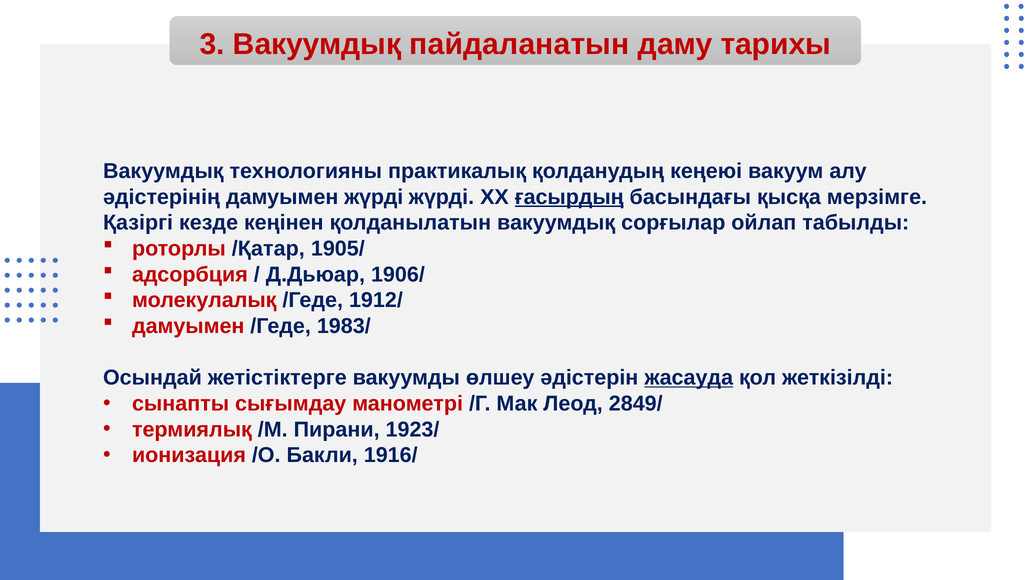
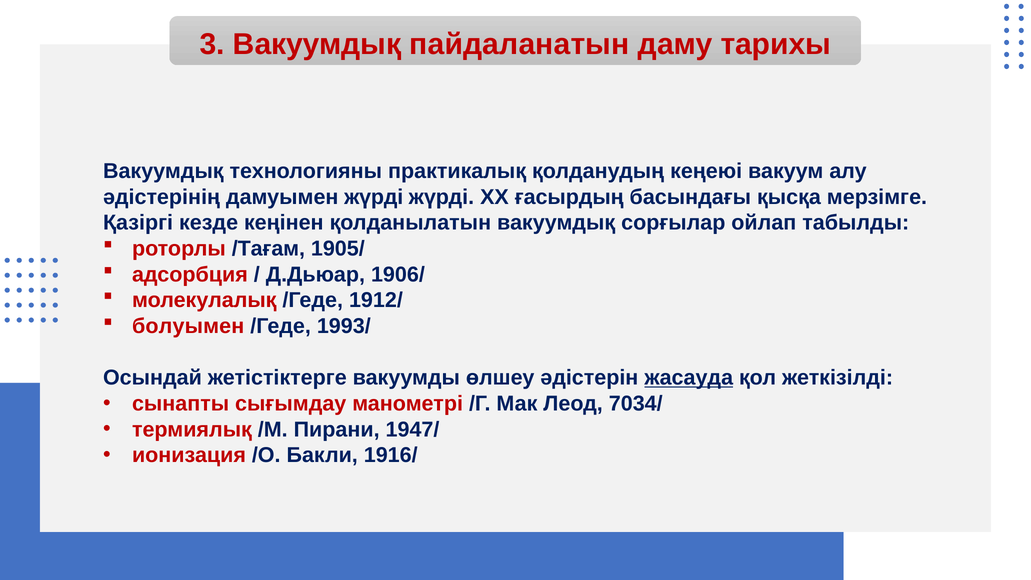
ғасырдың underline: present -> none (569, 197)
/Қатар: /Қатар -> /Тағам (268, 249)
дамуымен: дамуымен -> болуымен (188, 326)
1983/: 1983/ -> 1993/ (344, 326)
2849/: 2849/ -> 7034/ (636, 404)
1923/: 1923/ -> 1947/ (412, 429)
